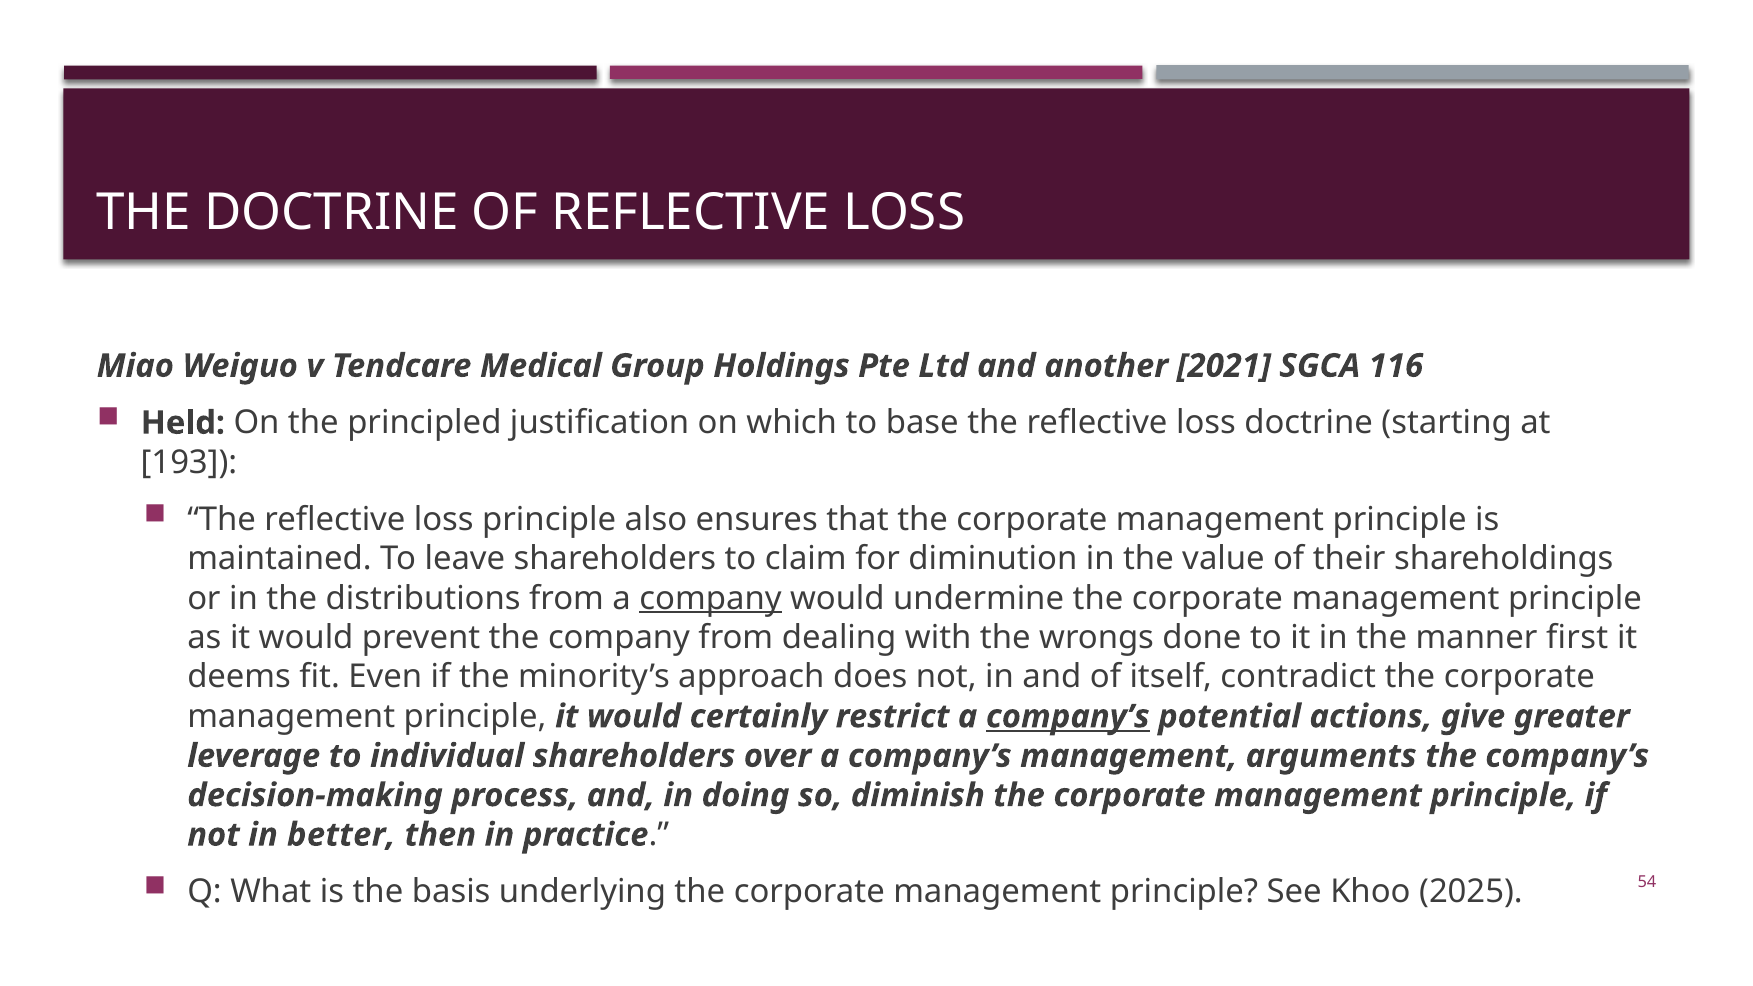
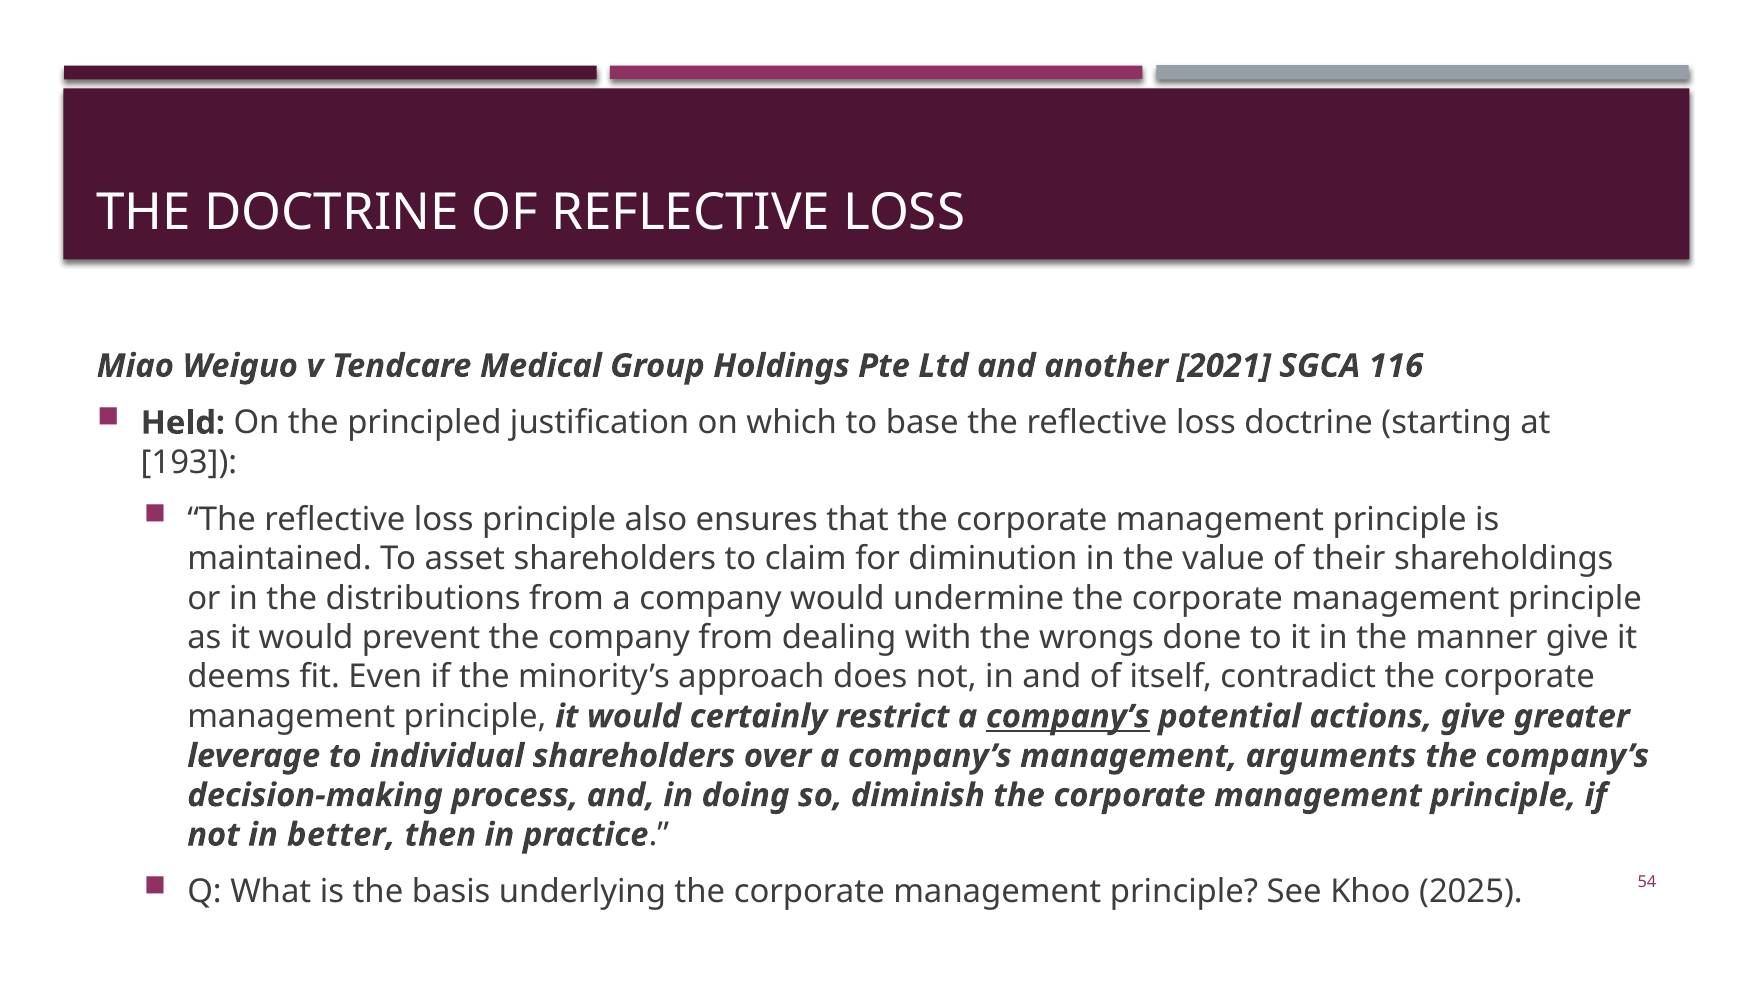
leave: leave -> asset (465, 559)
company underline: present -> none (711, 598)
manner first: first -> give (1577, 638)
